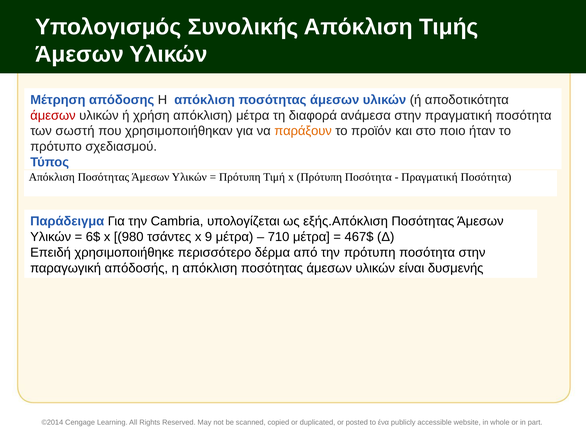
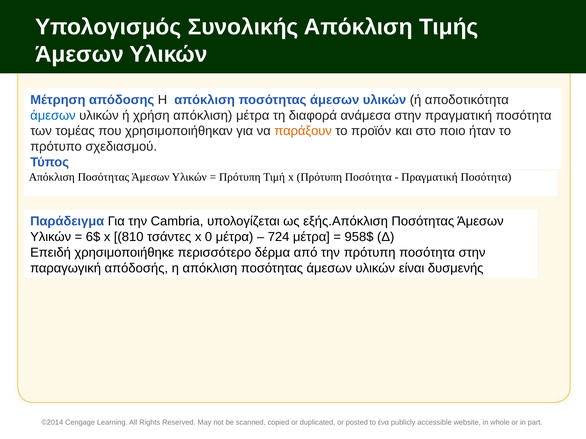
άμεσων colour: red -> blue (53, 116)
σωστή: σωστή -> τομέας (75, 131)
980: 980 -> 810 (129, 237)
9: 9 -> 0 (208, 237)
710: 710 -> 724 (279, 237)
467$: 467$ -> 958$ (359, 237)
